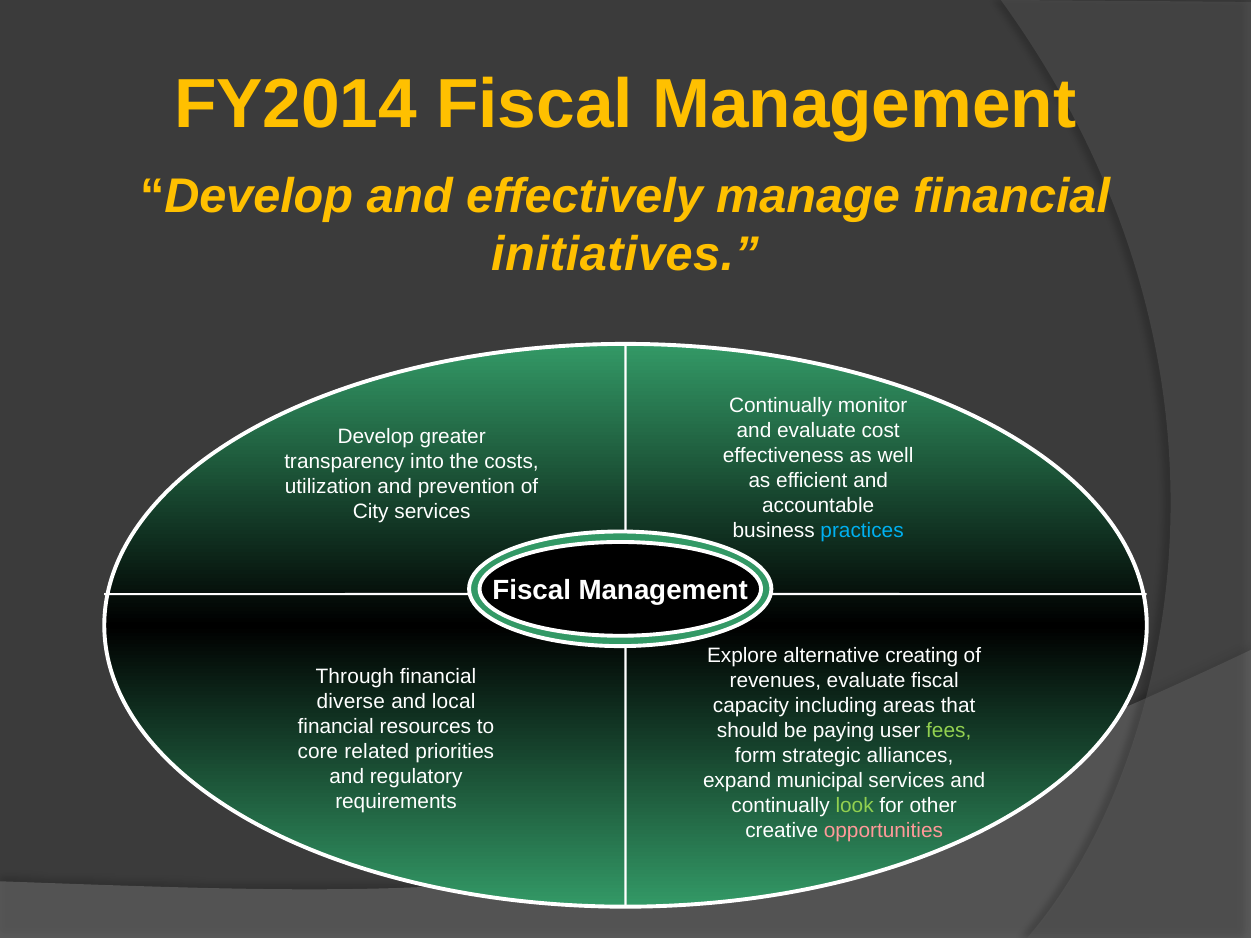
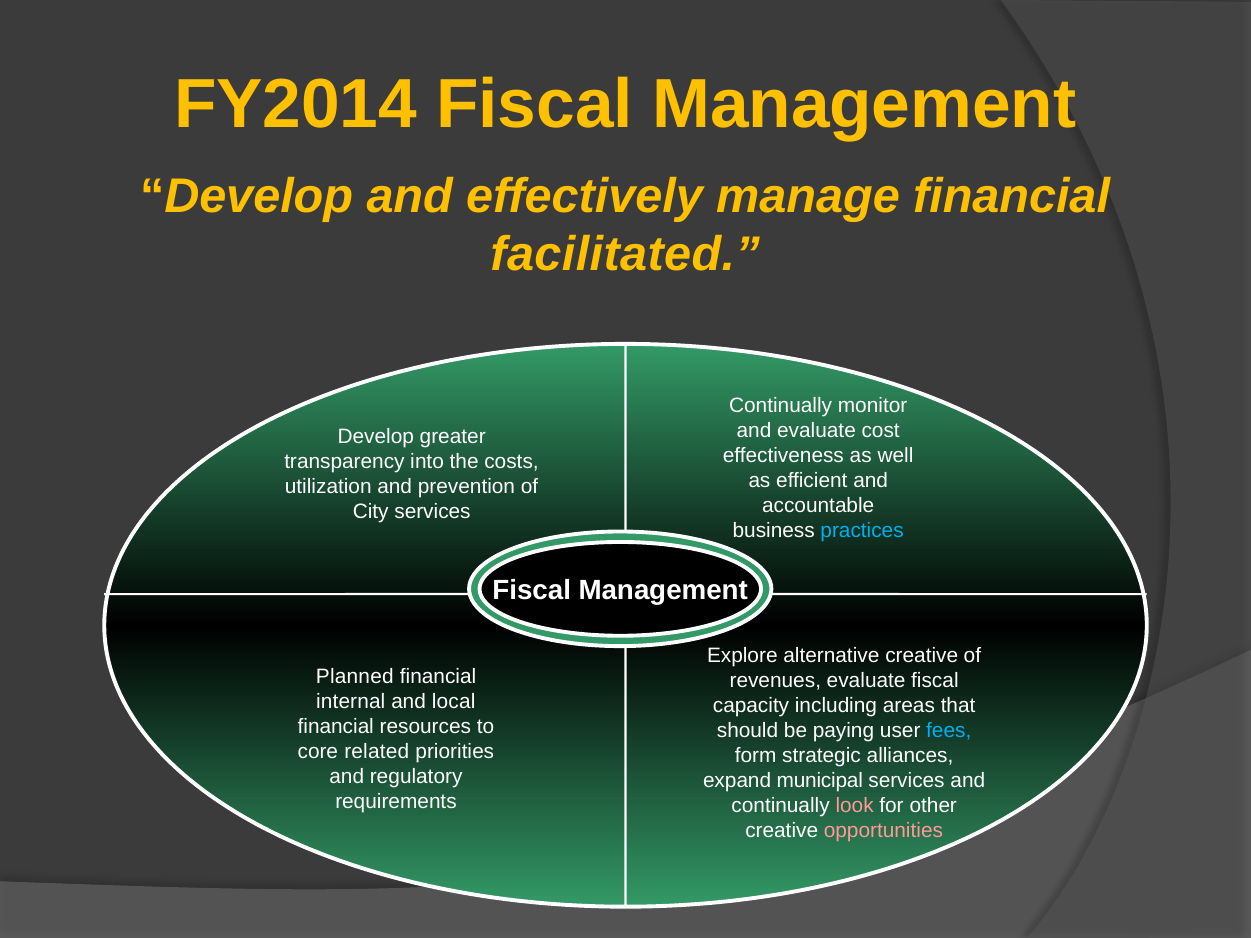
initiatives: initiatives -> facilitated (625, 255)
alternative creating: creating -> creative (922, 656)
Through: Through -> Planned (355, 677)
diverse: diverse -> internal (351, 702)
fees colour: light green -> light blue (949, 731)
look colour: light green -> pink (855, 806)
